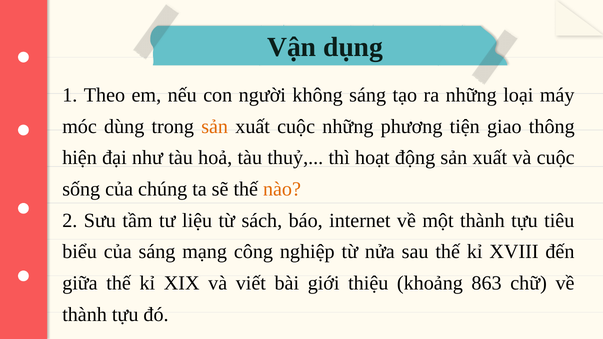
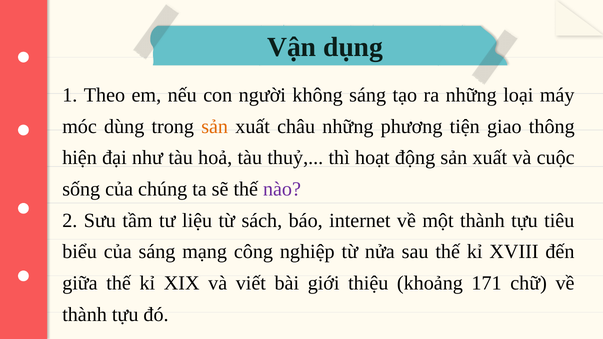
xuất cuộc: cuộc -> châu (296, 127)
nào colour: orange -> purple (282, 189)
863: 863 -> 171 (487, 283)
